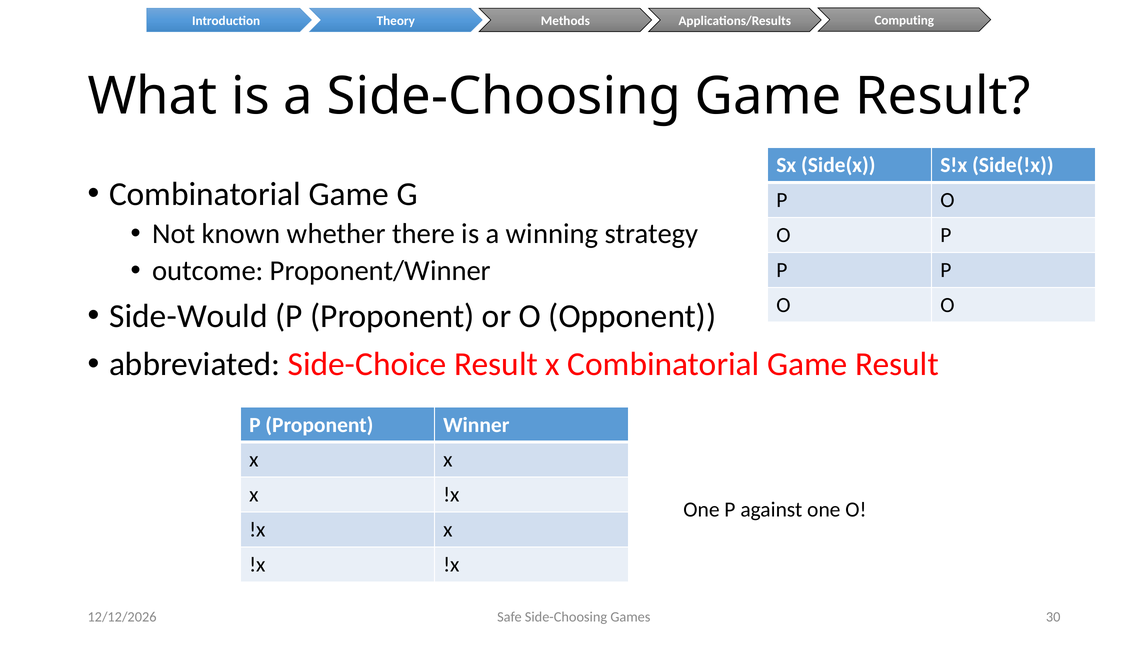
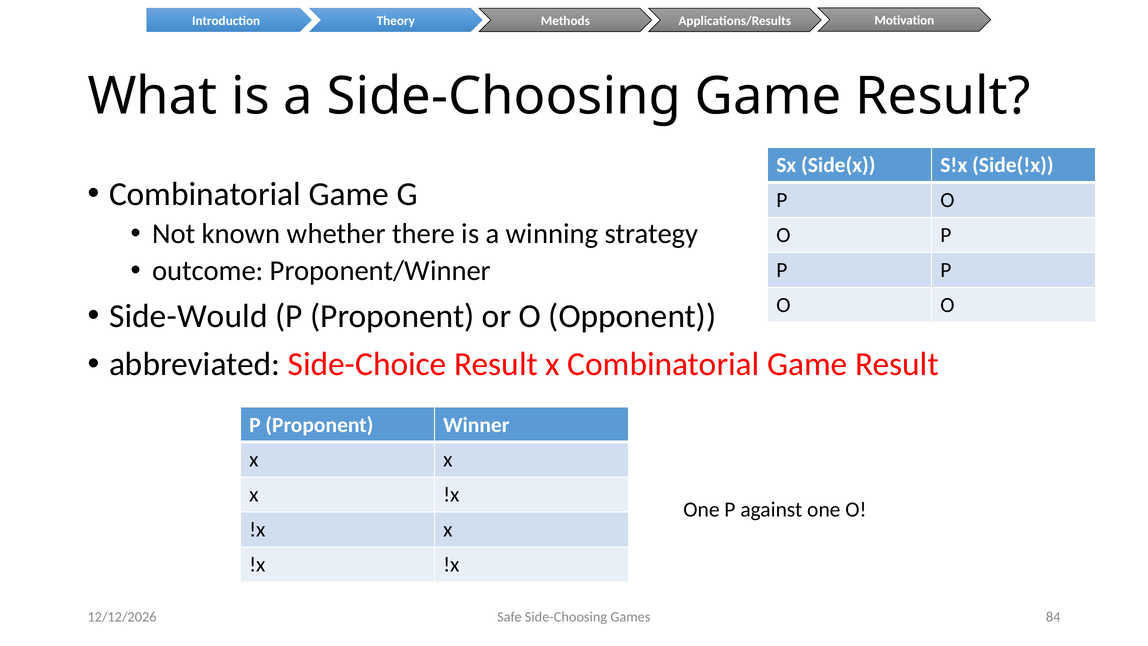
Computing: Computing -> Motivation (904, 21)
30: 30 -> 84 (1053, 617)
